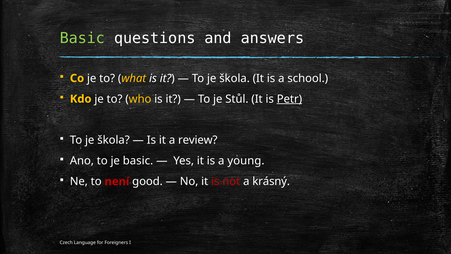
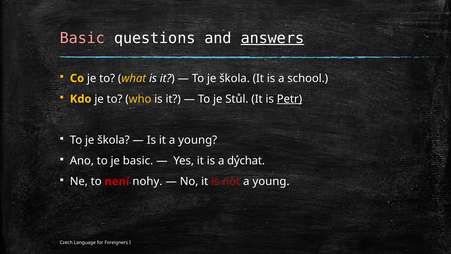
Basic colour: light green -> pink (82, 38)
answers underline: none -> present (272, 38)
it a review: review -> young (198, 140)
young: young -> dýchat (246, 161)
good: good -> nohy (147, 181)
not a krásný: krásný -> young (271, 181)
